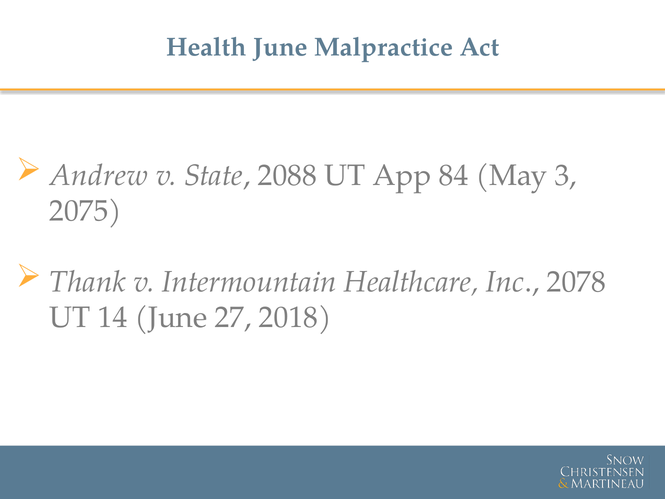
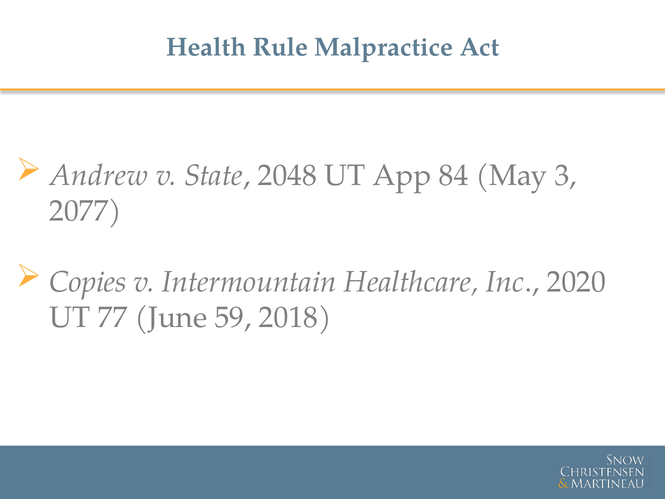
Health June: June -> Rule (281, 47)
2088: 2088 -> 2048 (287, 175)
2075: 2075 -> 2077 (86, 211)
Thank: Thank -> Copies (88, 282)
2078: 2078 -> 2020 (576, 282)
14: 14 -> 77 (113, 317)
27: 27 -> 59 (233, 317)
